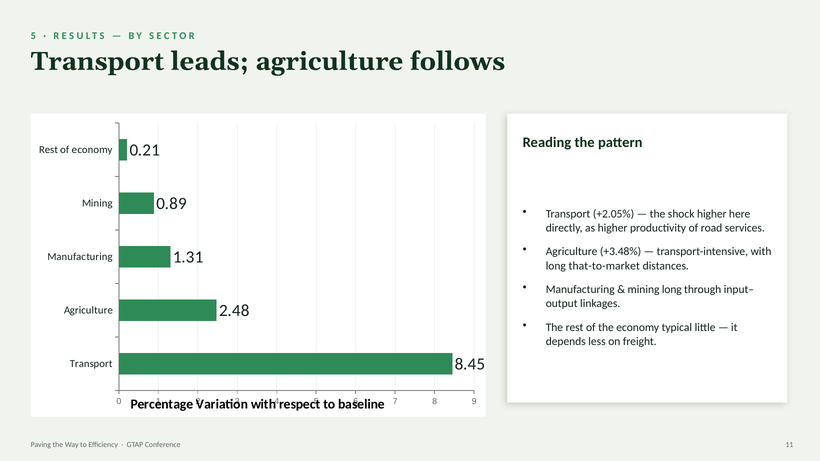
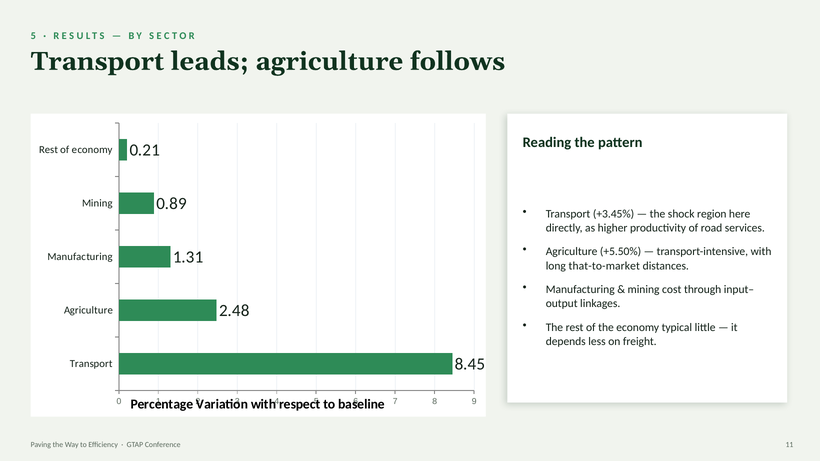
+2.05%: +2.05% -> +3.45% (614, 214)
shock higher: higher -> region (712, 214)
+3.48%: +3.48% -> +5.50% (621, 252)
mining long: long -> cost (672, 290)
